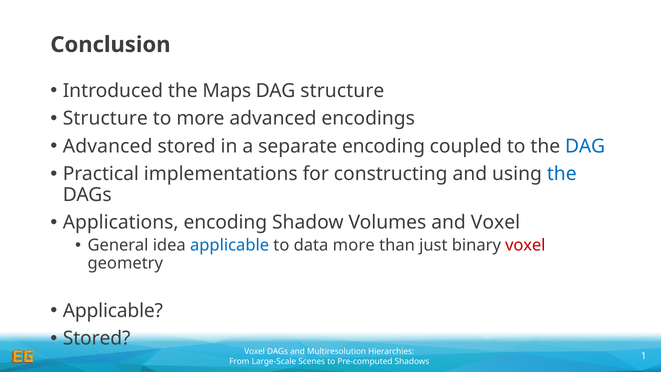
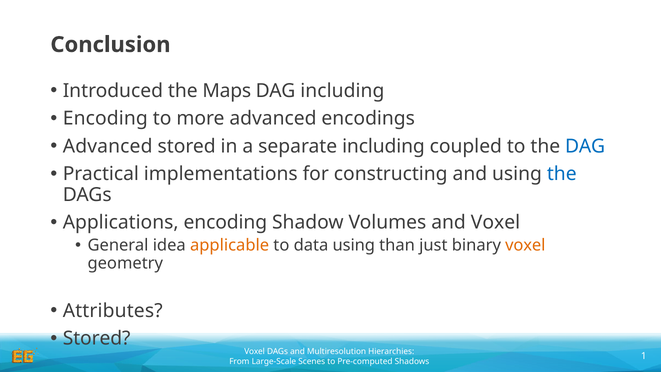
DAG structure: structure -> including (342, 91)
Structure: Structure -> Encoding (105, 118)
separate encoding: encoding -> including (383, 146)
applicable colour: blue -> orange (230, 245)
data more: more -> using (354, 245)
voxel colour: red -> orange (525, 245)
Applicable: Applicable -> Attributes (113, 311)
